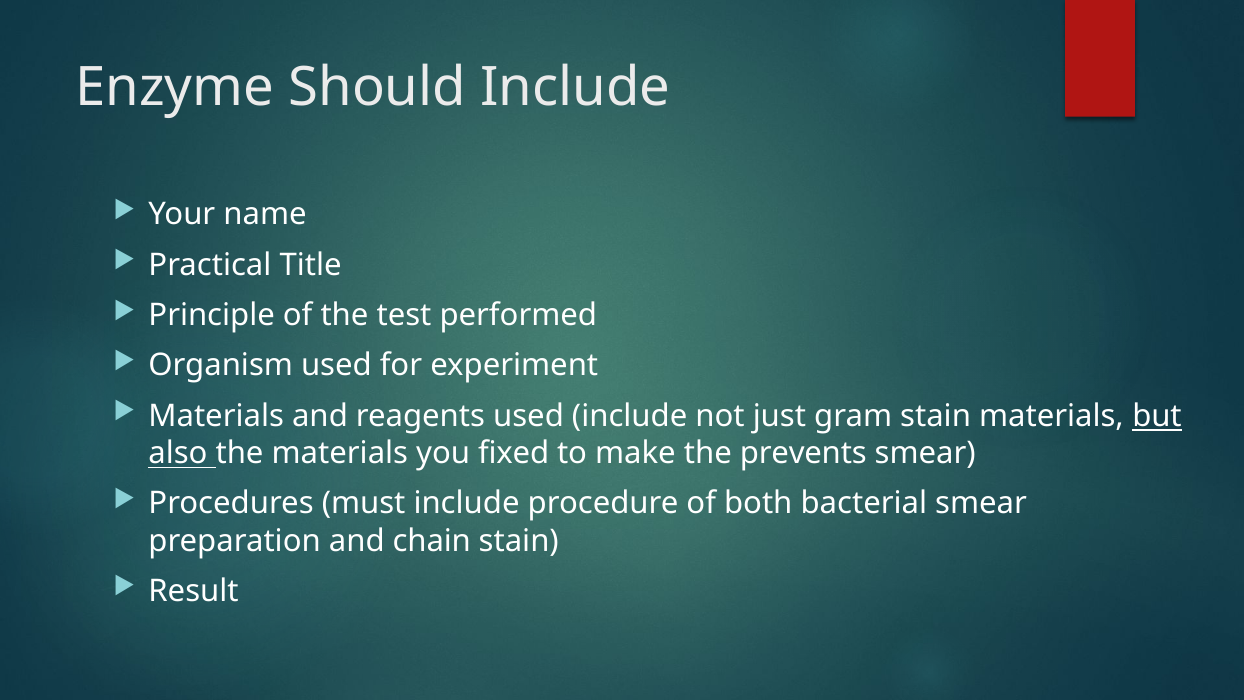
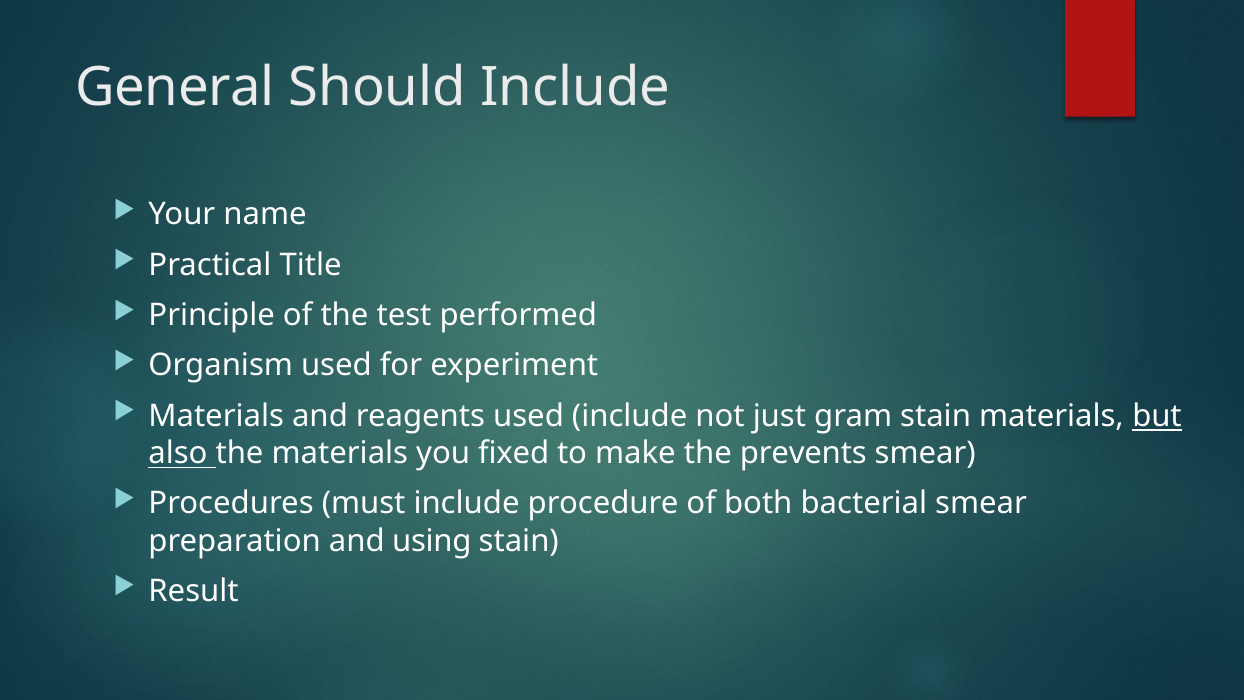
Enzyme: Enzyme -> General (175, 87)
chain: chain -> using (432, 541)
